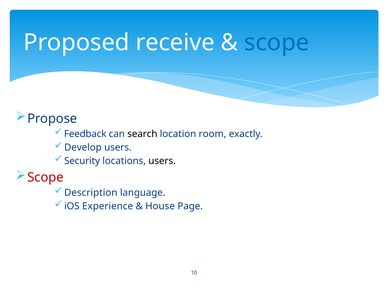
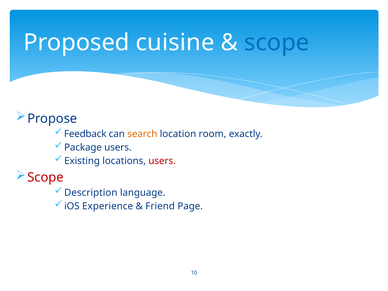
receive: receive -> cuisine (175, 43)
search colour: black -> orange (142, 134)
Develop: Develop -> Package (83, 147)
Security: Security -> Existing (82, 161)
users colour: black -> red (162, 161)
House: House -> Friend (160, 206)
